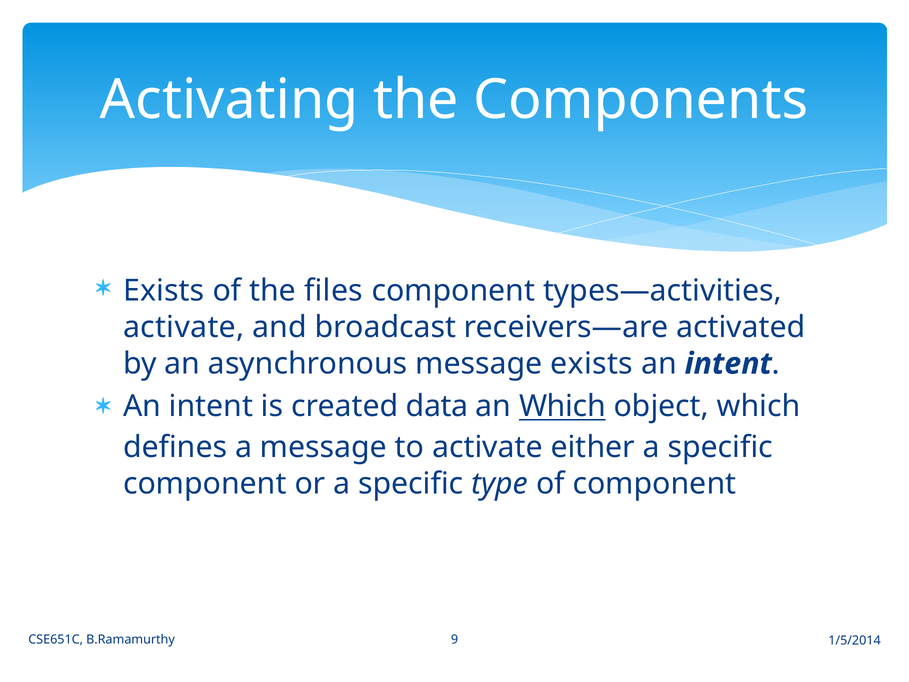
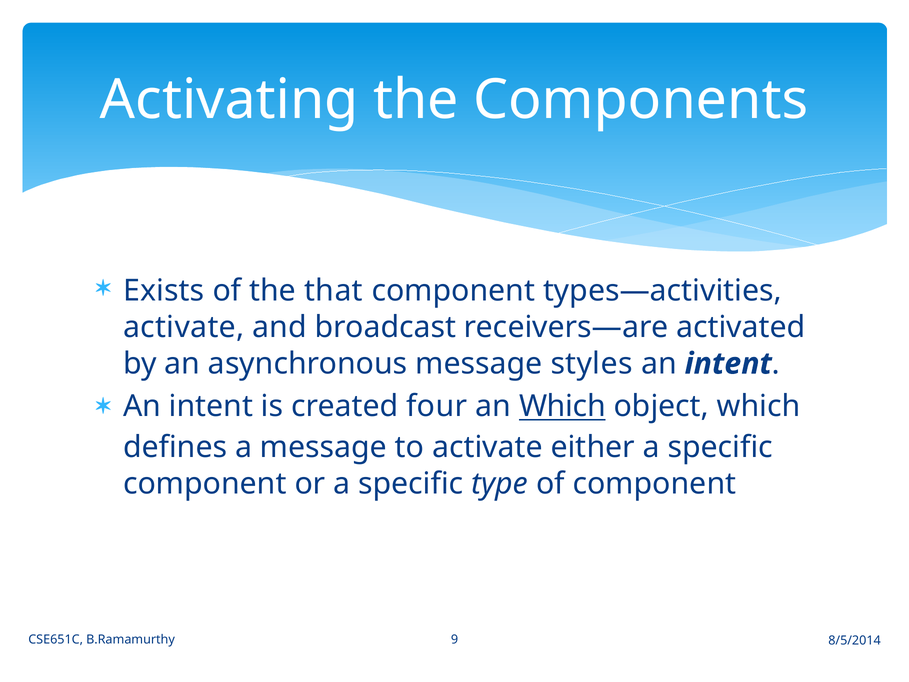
files: files -> that (334, 291)
message exists: exists -> styles (592, 364)
data: data -> four (437, 406)
1/5/2014: 1/5/2014 -> 8/5/2014 (855, 640)
